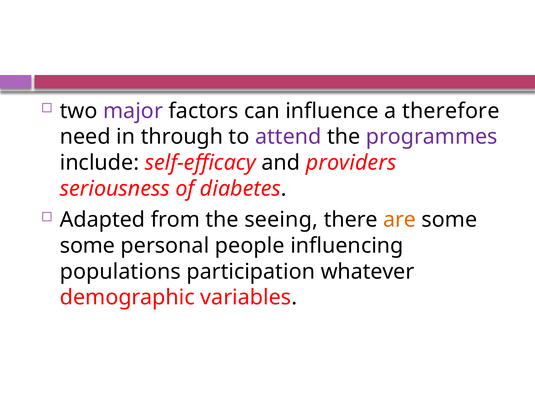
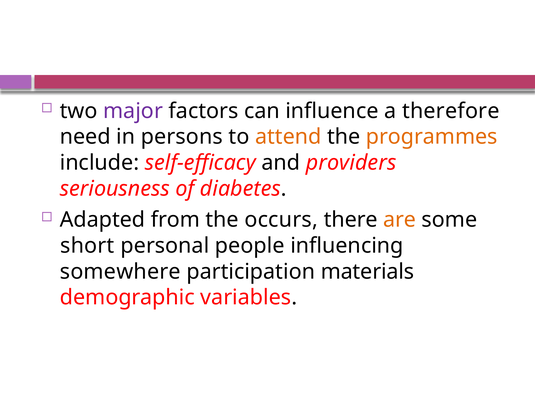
through: through -> persons (182, 137)
attend colour: purple -> orange (288, 137)
programmes colour: purple -> orange (432, 137)
seeing: seeing -> occurs (281, 219)
some: some -> short (87, 245)
populations: populations -> somewhere (120, 271)
whatever: whatever -> materials (367, 271)
